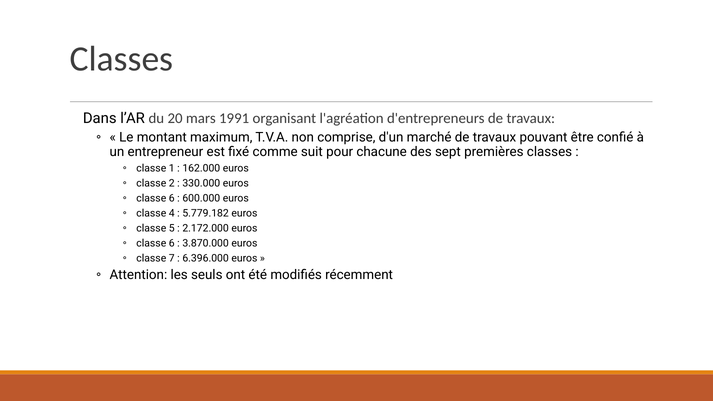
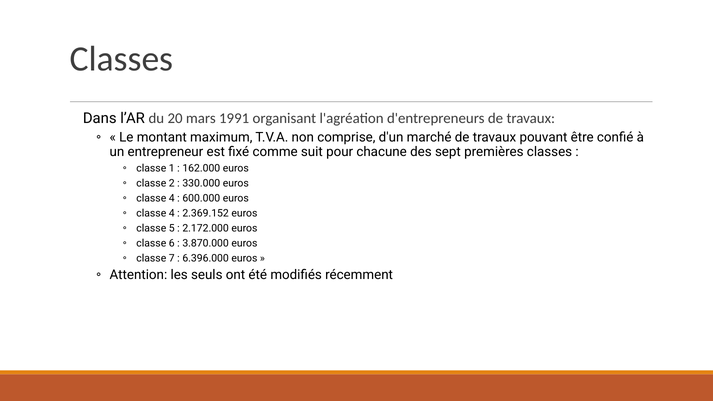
6: 6 -> 4 (172, 198)
5.779.182: 5.779.182 -> 2.369.152 (206, 213)
